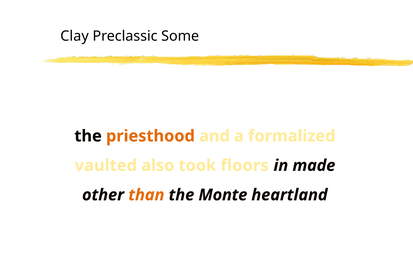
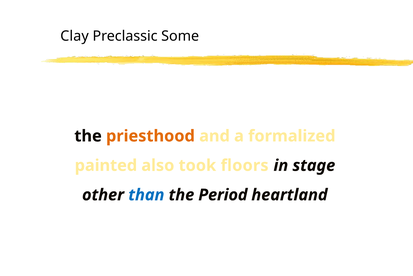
vaulted: vaulted -> painted (106, 165)
made: made -> stage (314, 165)
than colour: orange -> blue (146, 194)
Monte: Monte -> Period (223, 194)
